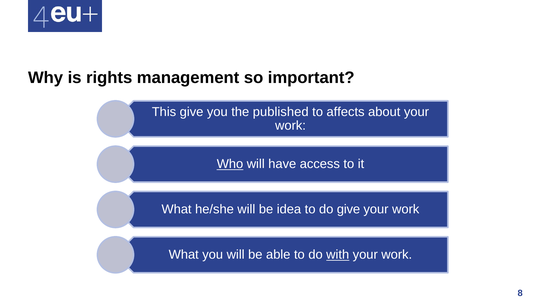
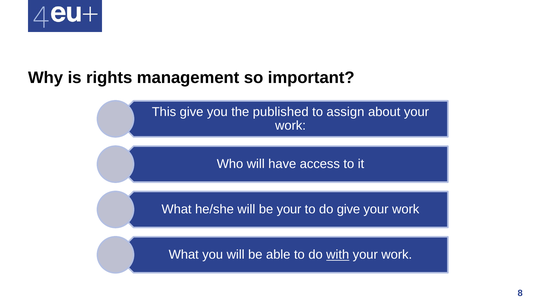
affects: affects -> assign (345, 112)
Who underline: present -> none (230, 164)
be idea: idea -> your (289, 210)
